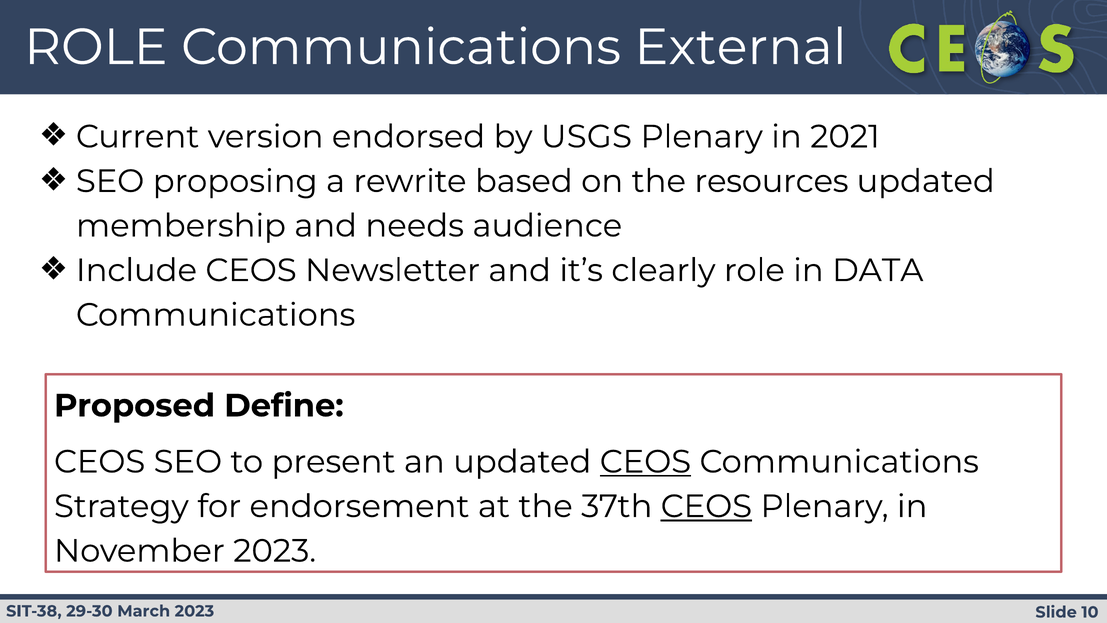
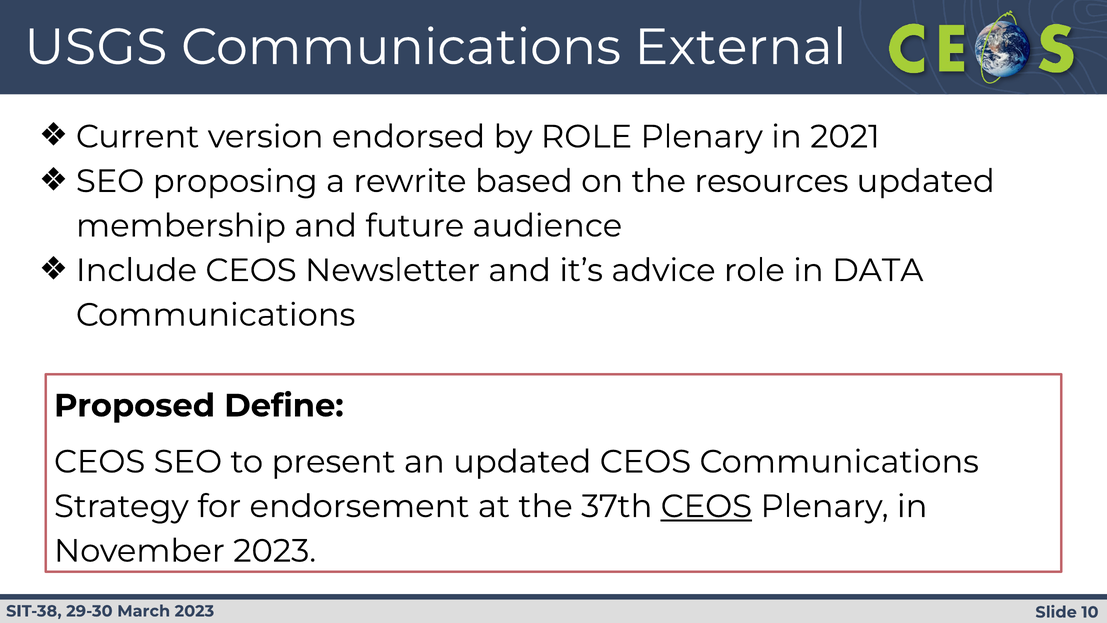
ROLE: ROLE -> USGS (96, 47)
by USGS: USGS -> ROLE (587, 137)
needs: needs -> future (415, 226)
clearly: clearly -> advice (663, 270)
CEOS underline: present -> none (645, 462)
